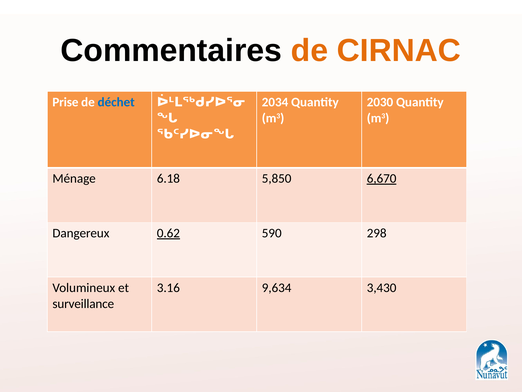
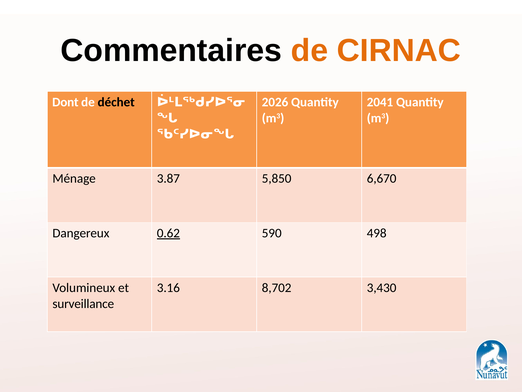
Prise: Prise -> Dont (65, 102)
déchet colour: blue -> black (116, 102)
2034: 2034 -> 2026 (275, 102)
2030: 2030 -> 2041 (380, 102)
6.18: 6.18 -> 3.87 (168, 178)
6,670 underline: present -> none (382, 178)
298: 298 -> 498 (377, 233)
9,634: 9,634 -> 8,702 (277, 288)
